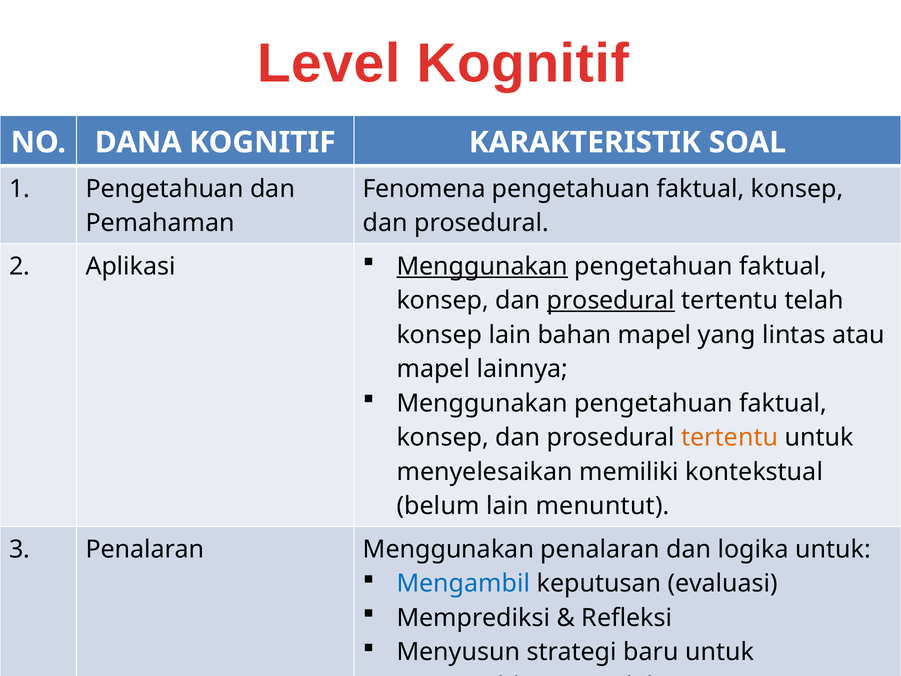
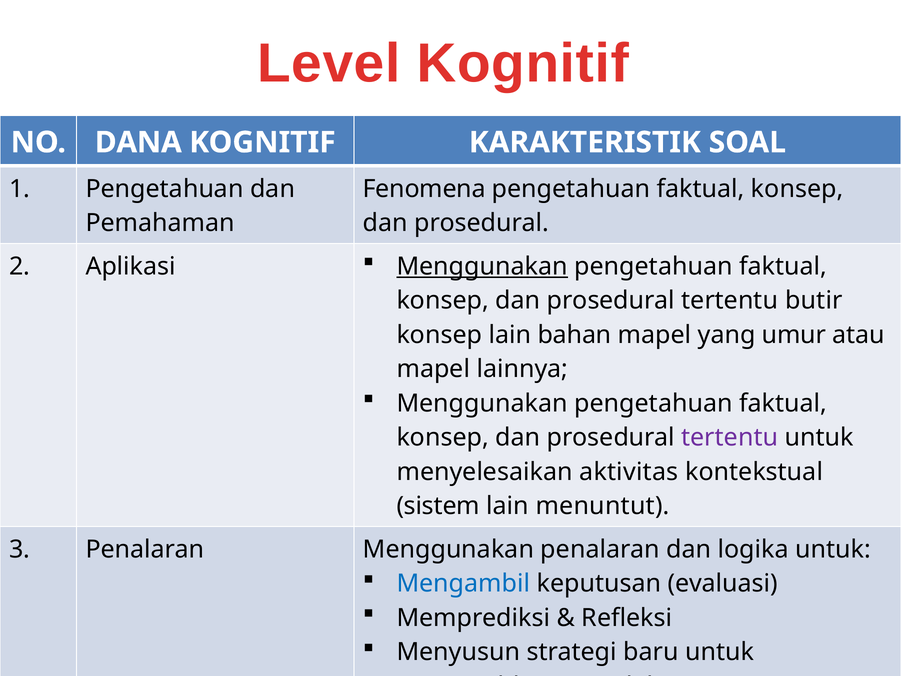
prosedural underline: present -> none (611, 301)
telah: telah -> butir (814, 301)
lintas: lintas -> umur (794, 335)
tertentu colour: orange -> purple (730, 437)
memiliki: memiliki -> aktivitas (629, 472)
belum: belum -> sistem (438, 506)
